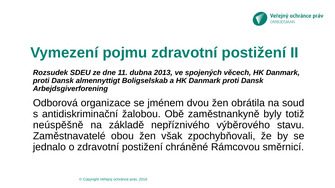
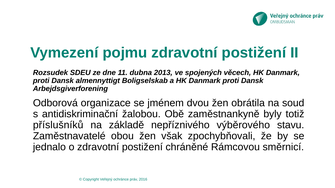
neúspěšně: neúspěšně -> příslušníků (58, 125)
